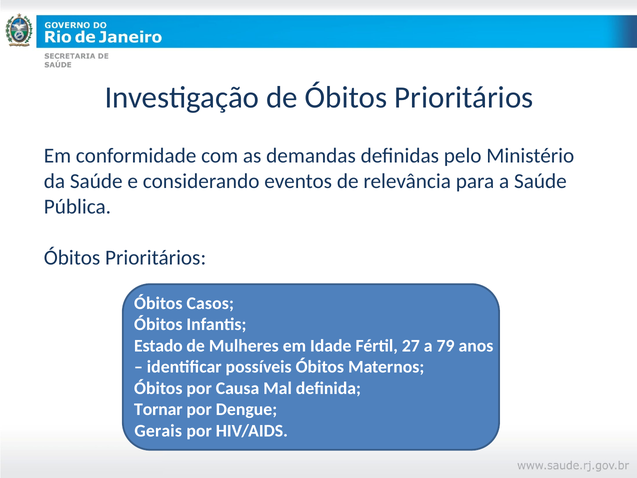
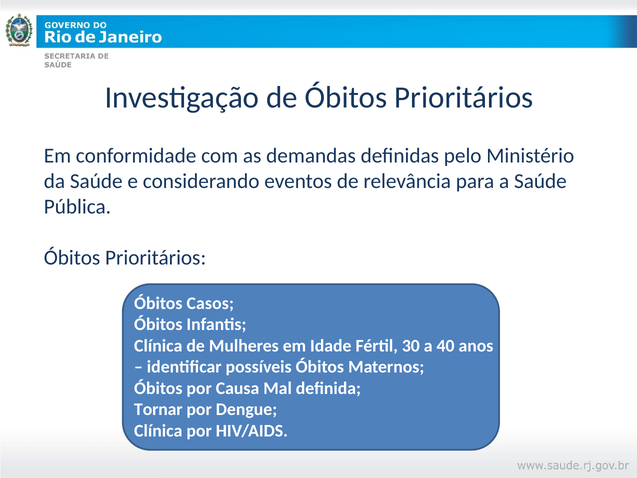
Estado: Estado -> Clínica (158, 346)
27: 27 -> 30 (411, 346)
79: 79 -> 40 (446, 346)
Gerais: Gerais -> Clínica (158, 430)
